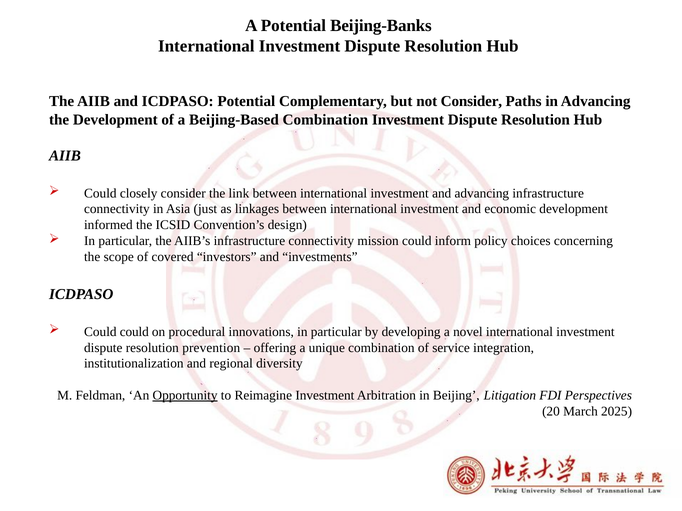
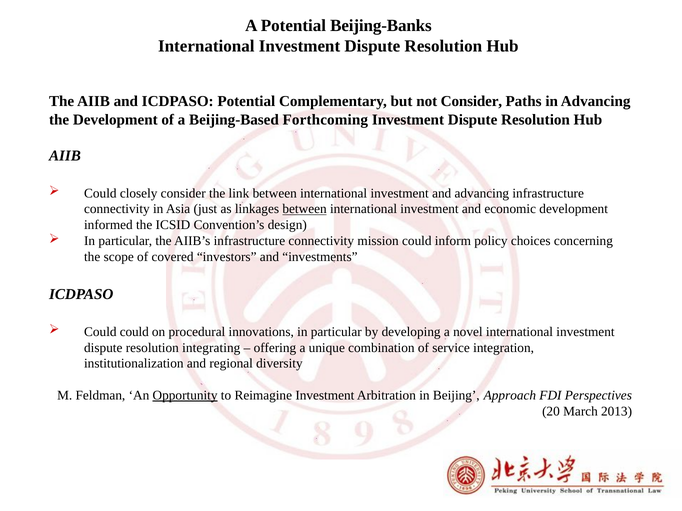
Beijing-Based Combination: Combination -> Forthcoming (325, 120)
between underline: none -> present (305, 209)
prevention: prevention -> integrating (211, 348)
Litigation: Litigation -> Approach (510, 396)
2025: 2025 -> 2013 (617, 412)
